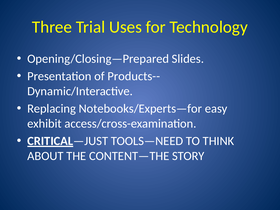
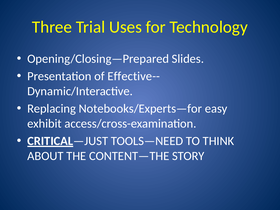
Products--: Products-- -> Effective-- (134, 76)
